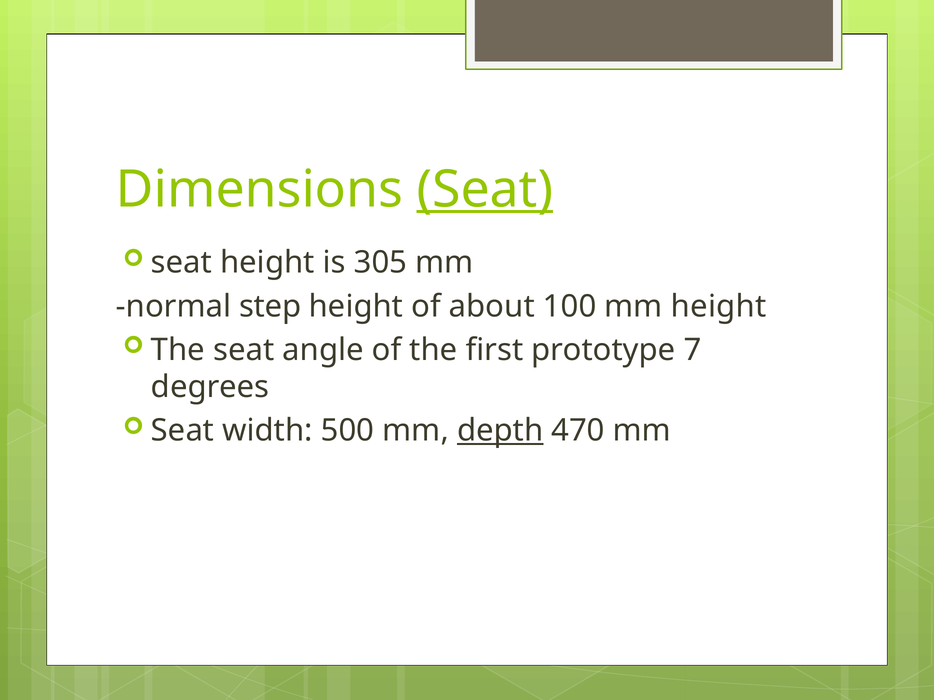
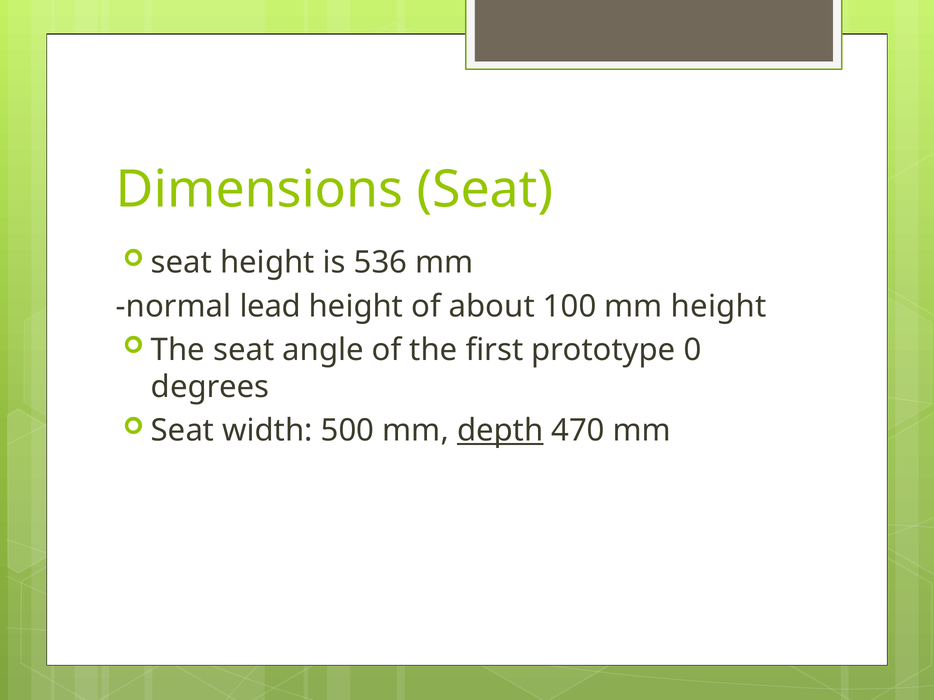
Seat underline: present -> none (485, 190)
305: 305 -> 536 (380, 263)
step: step -> lead (270, 306)
7: 7 -> 0 (692, 350)
